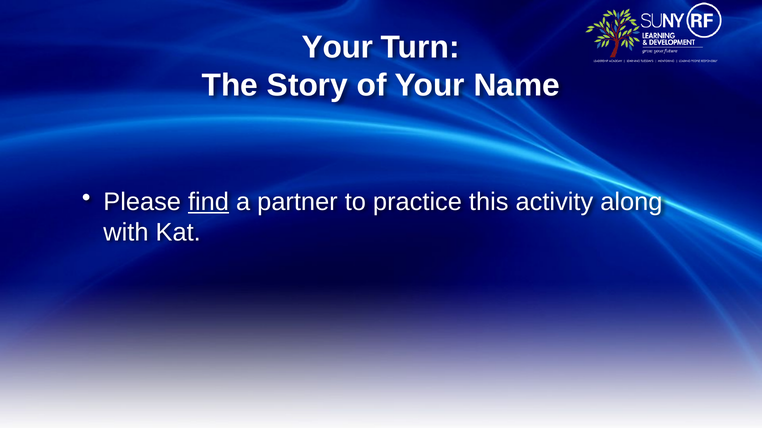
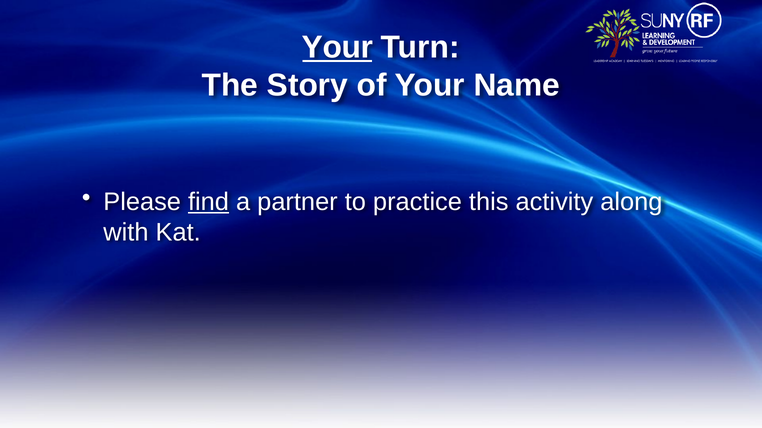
Your underline: none -> present (337, 47)
